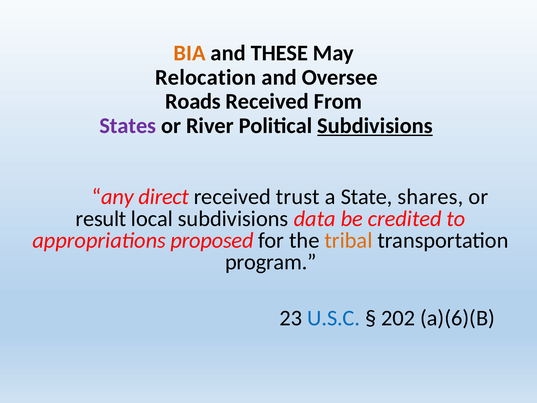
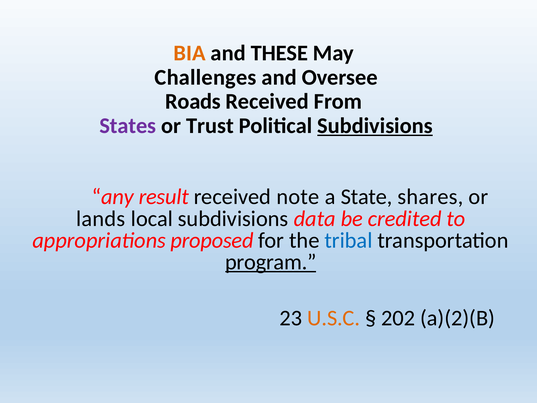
Relocation: Relocation -> Challenges (206, 77)
River: River -> Trust (210, 126)
direct: direct -> result (164, 197)
trust: trust -> note (298, 197)
result: result -> lands (101, 218)
tribal colour: orange -> blue (348, 240)
program underline: none -> present (271, 262)
U.S.C colour: blue -> orange (334, 318)
a)(6)(B: a)(6)(B -> a)(2)(B (458, 318)
